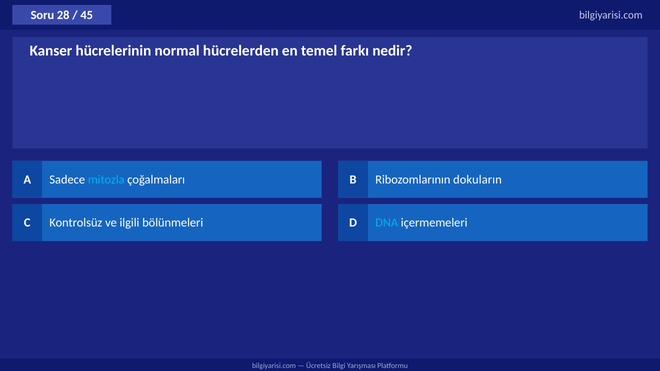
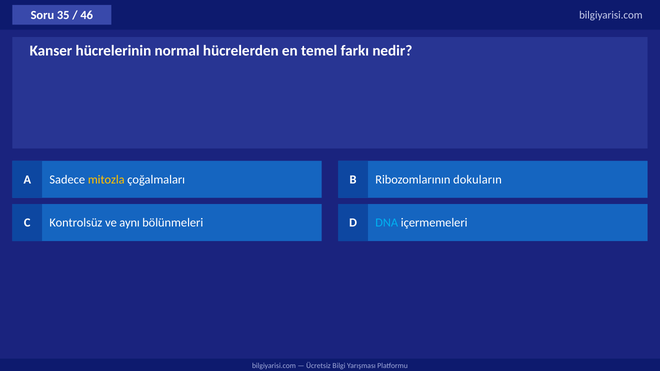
28: 28 -> 35 (63, 15)
45: 45 -> 46 (87, 15)
mitozla colour: light blue -> yellow (106, 180)
ilgili: ilgili -> aynı (130, 223)
